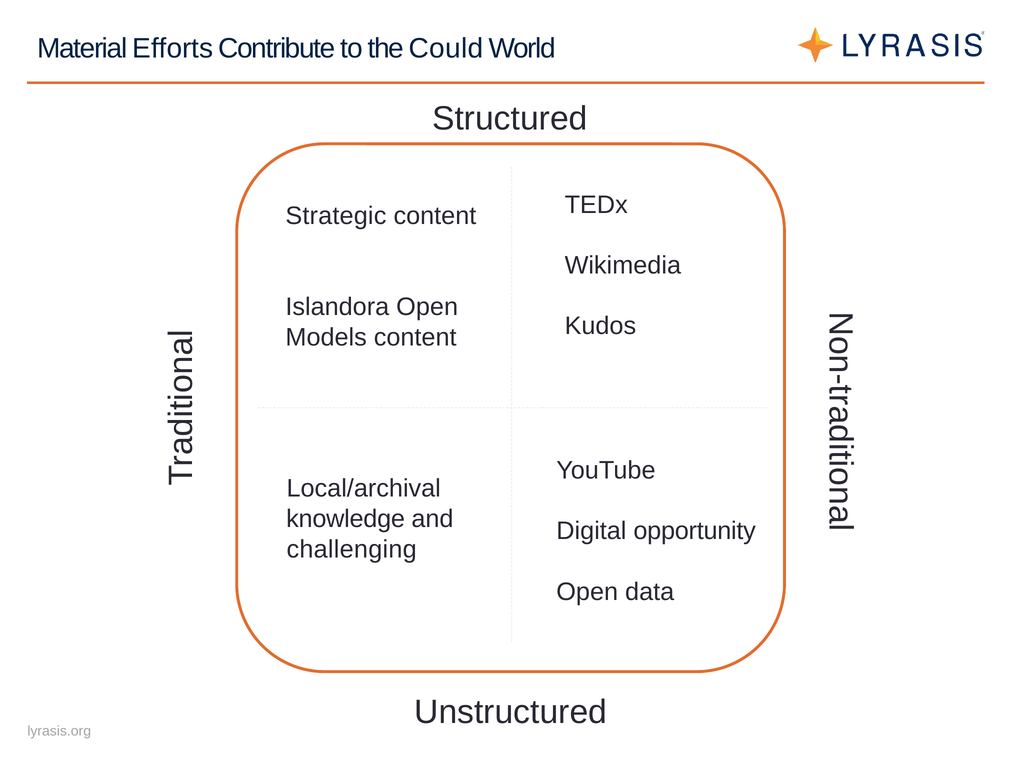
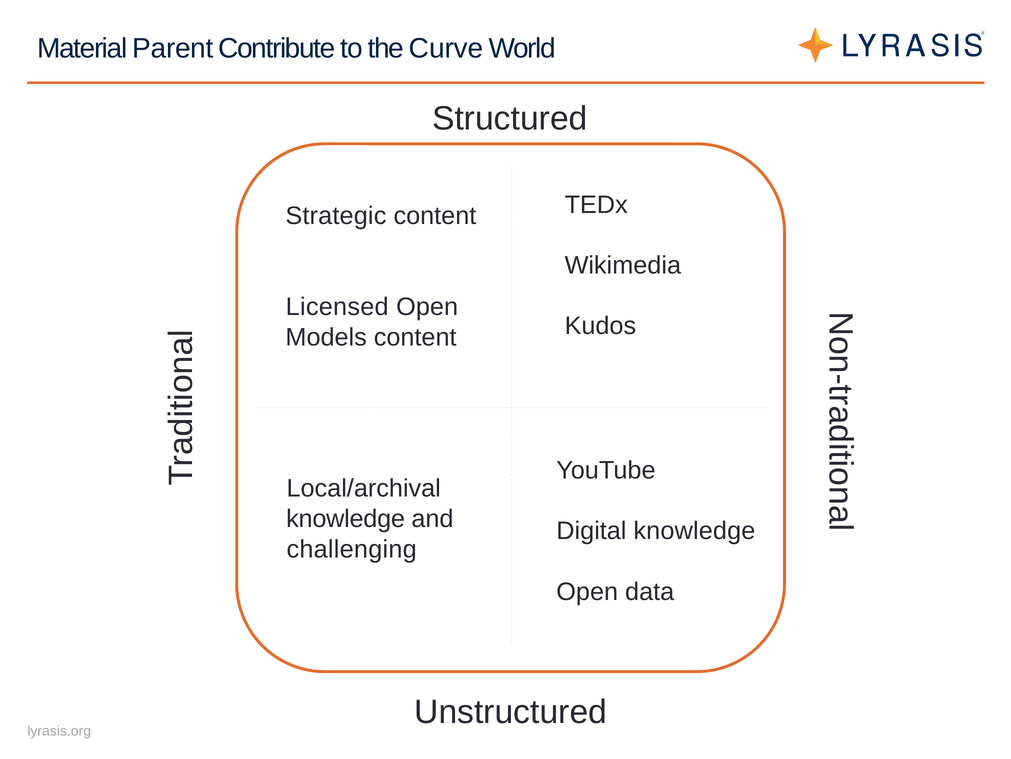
Efforts: Efforts -> Parent (173, 48)
Could: Could -> Curve (446, 48)
Islandora: Islandora -> Licensed (337, 307)
opportunity: opportunity -> knowledge (694, 530)
